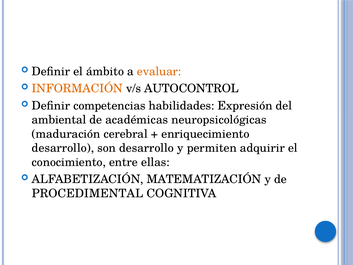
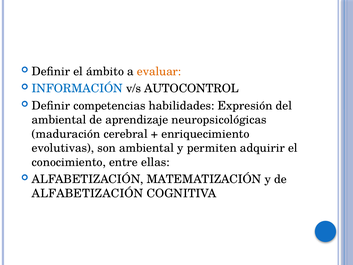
INFORMACIÓN colour: orange -> blue (77, 88)
académicas: académicas -> aprendizaje (137, 120)
desarrollo: desarrollo -> evolutivas (63, 148)
son desarrollo: desarrollo -> ambiental (147, 148)
PROCEDIMENTAL: PROCEDIMENTAL -> ALFABETIZACIÓN (88, 193)
